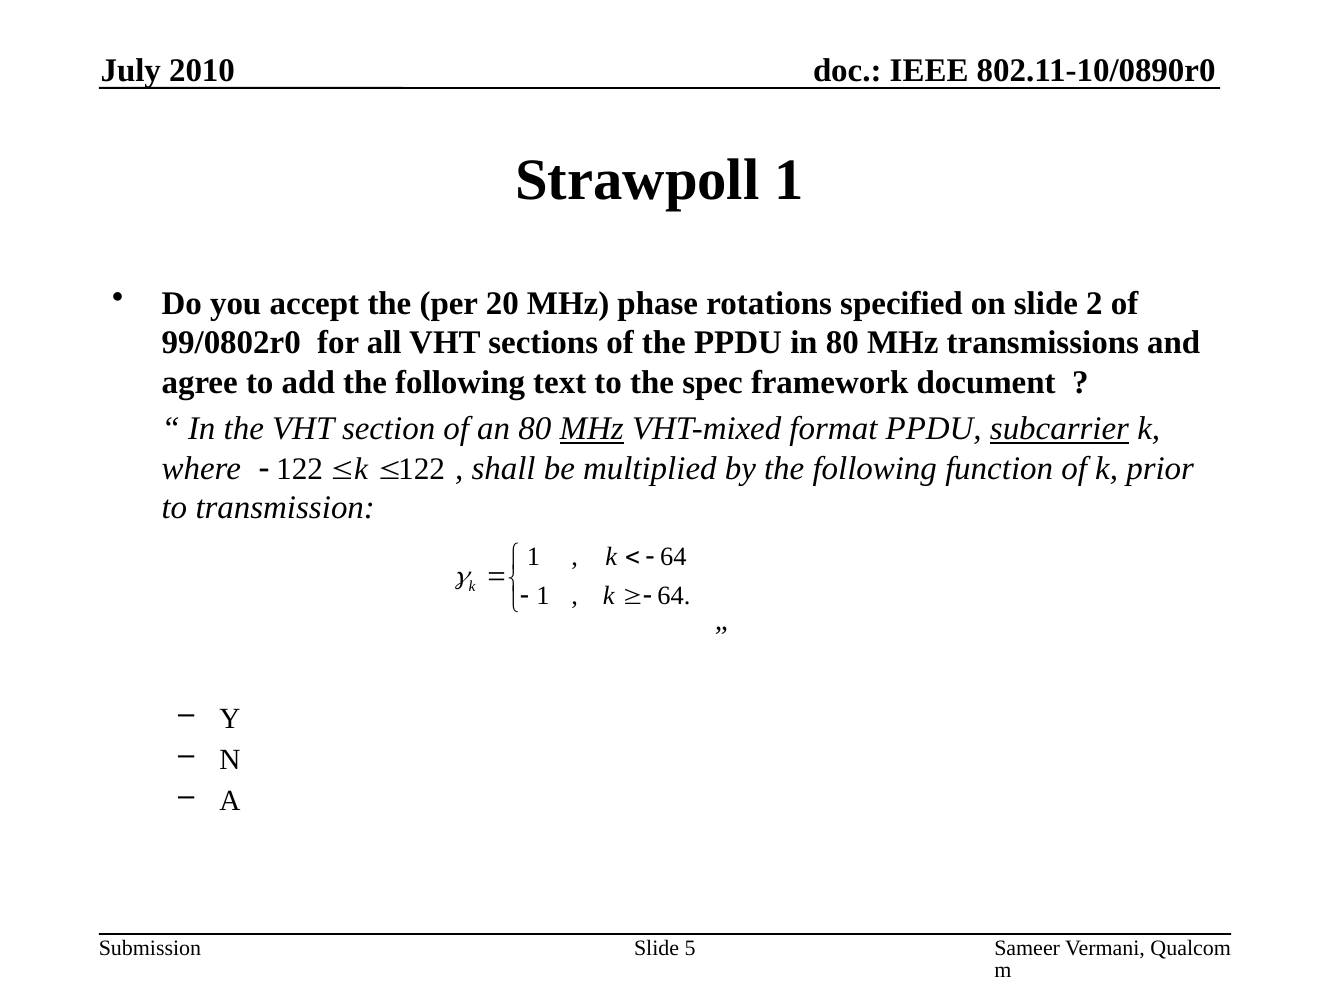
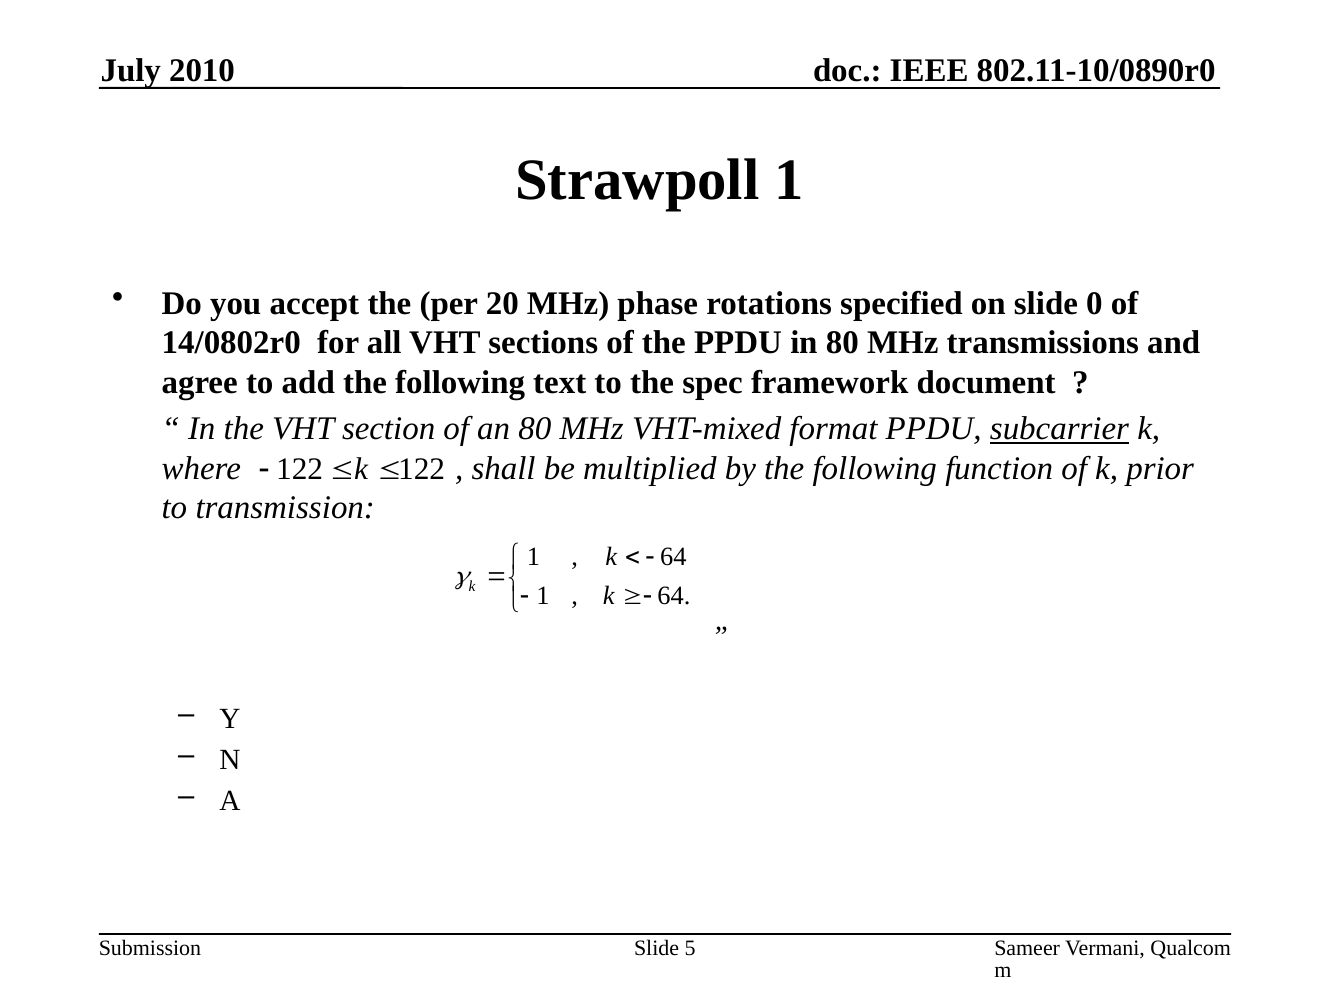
2: 2 -> 0 (1094, 304)
99/0802r0: 99/0802r0 -> 14/0802r0 (231, 343)
MHz underline: present -> none (592, 429)
